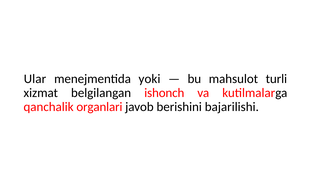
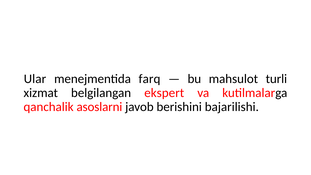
yoki: yoki -> farq (149, 79)
ishonch: ishonch -> ekspert (164, 93)
organlari: organlari -> asoslarni (99, 107)
